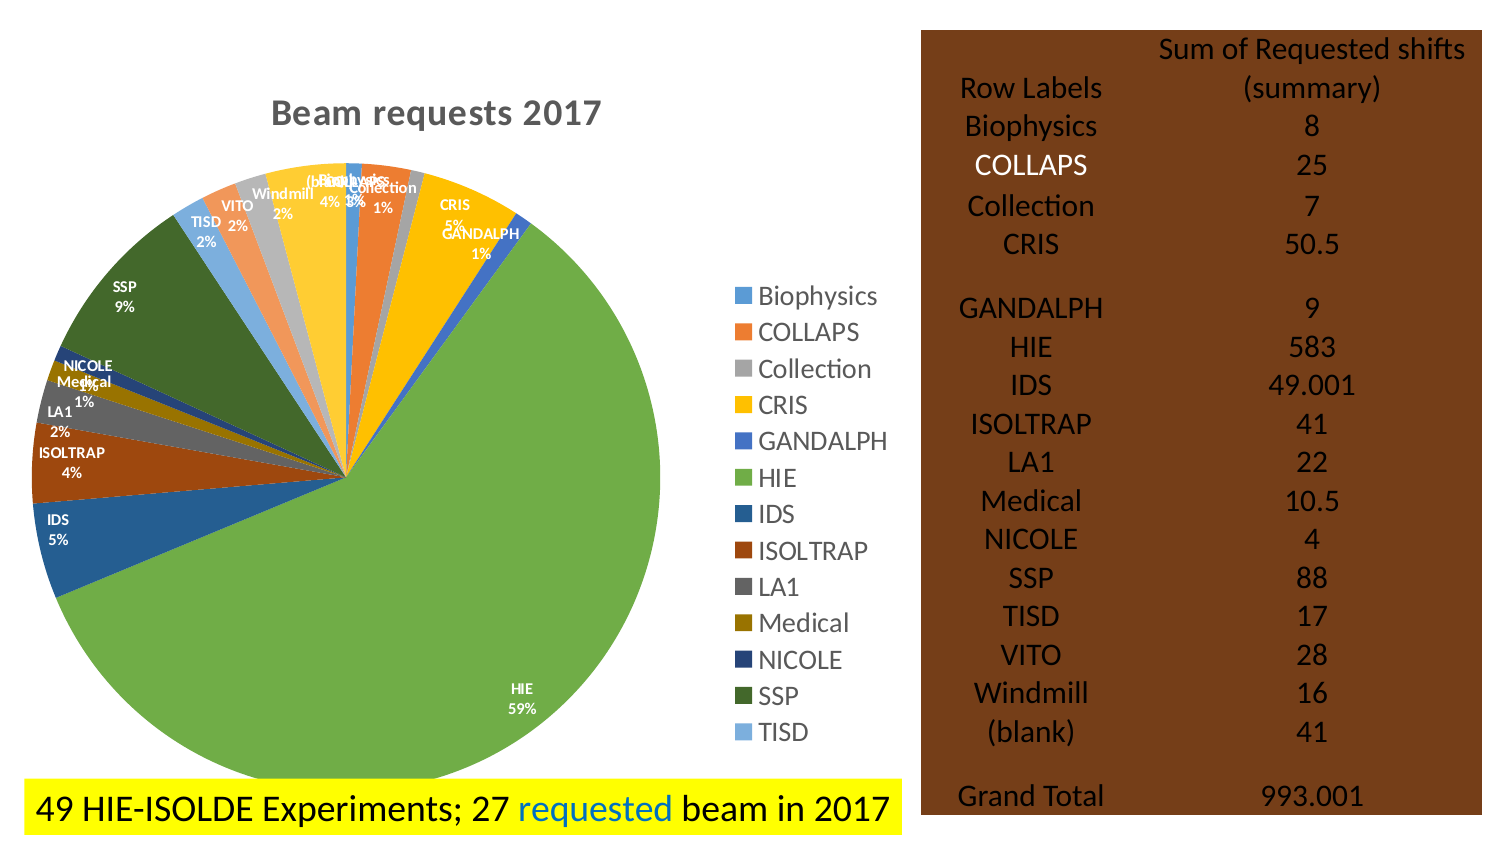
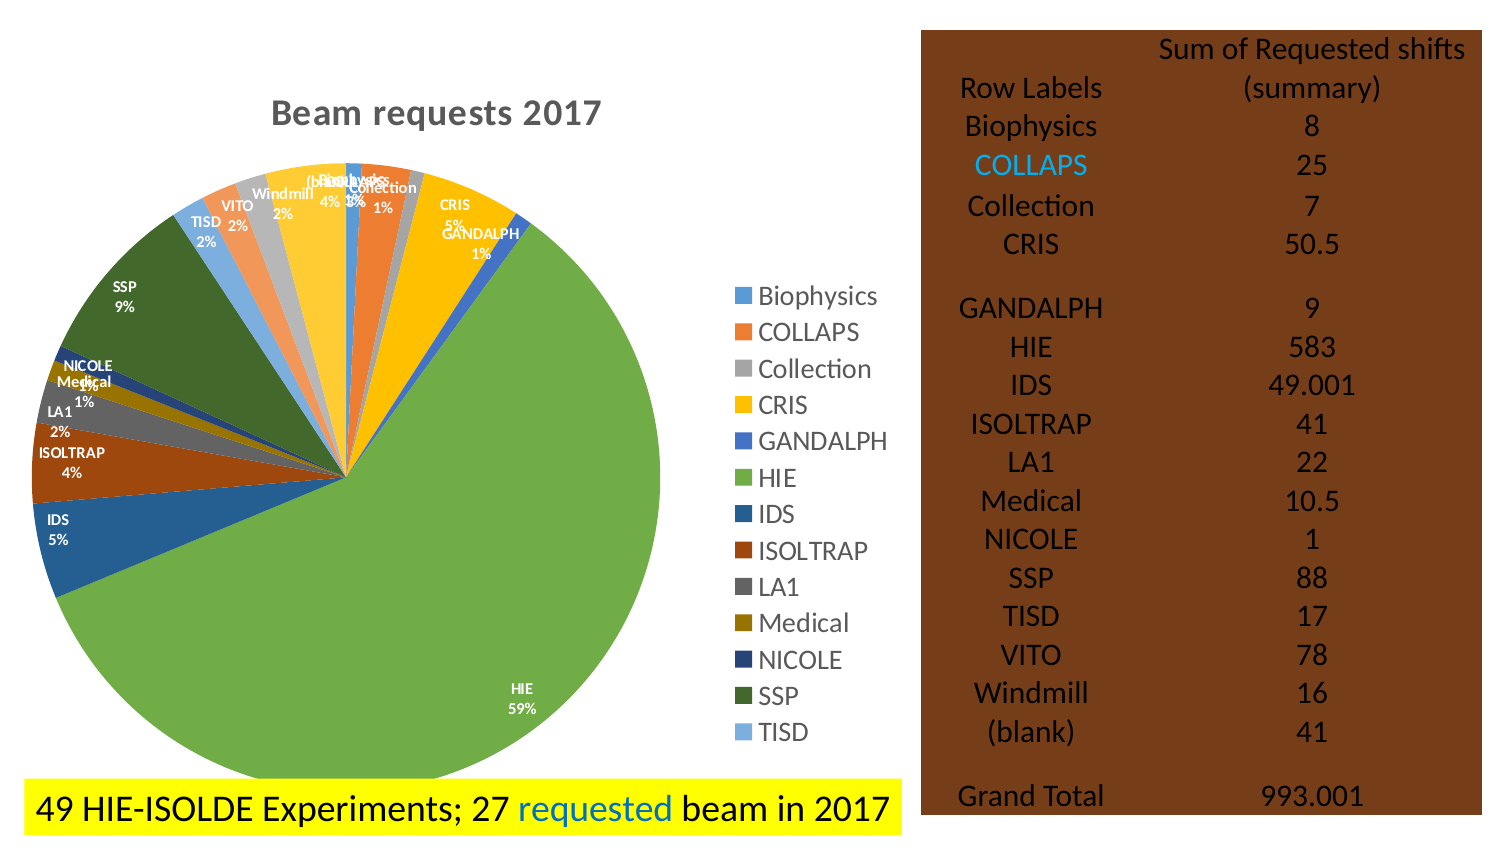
COLLAPS colour: white -> light blue (1031, 165)
4: 4 -> 1 (1312, 540)
28: 28 -> 78 (1312, 655)
